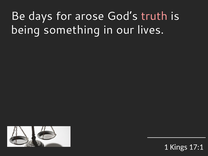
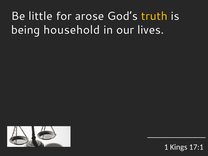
days: days -> little (41, 16)
truth colour: pink -> yellow (154, 16)
something: something -> household (72, 30)
